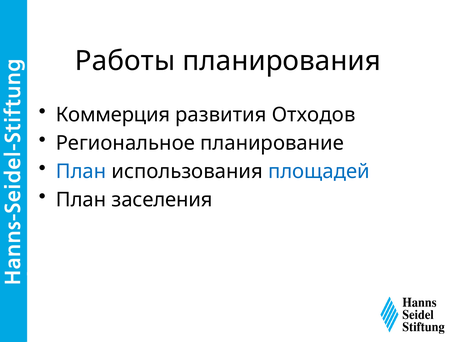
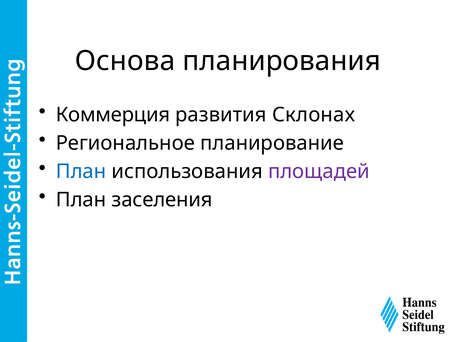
Работы: Работы -> Основа (125, 61)
Отходов: Отходов -> Склонах (314, 115)
площадей colour: blue -> purple (319, 171)
